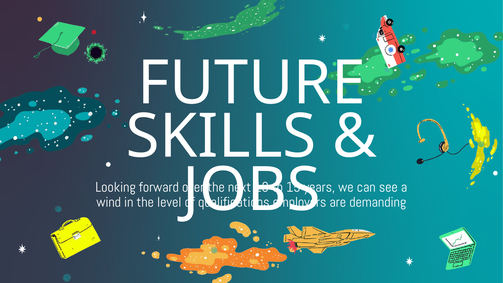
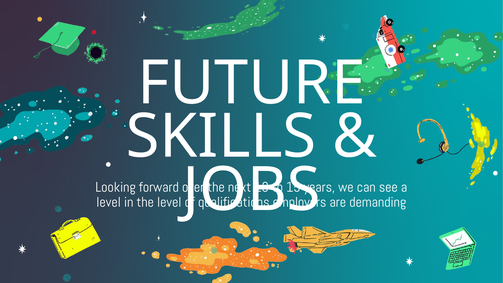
wind: wind -> level (109, 202)
